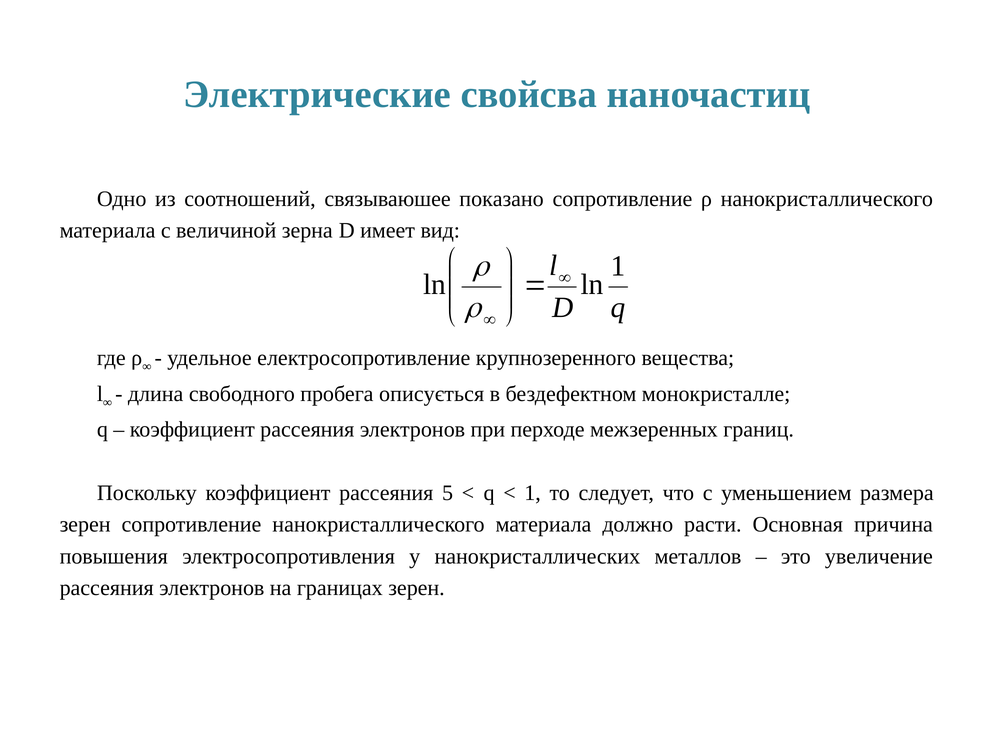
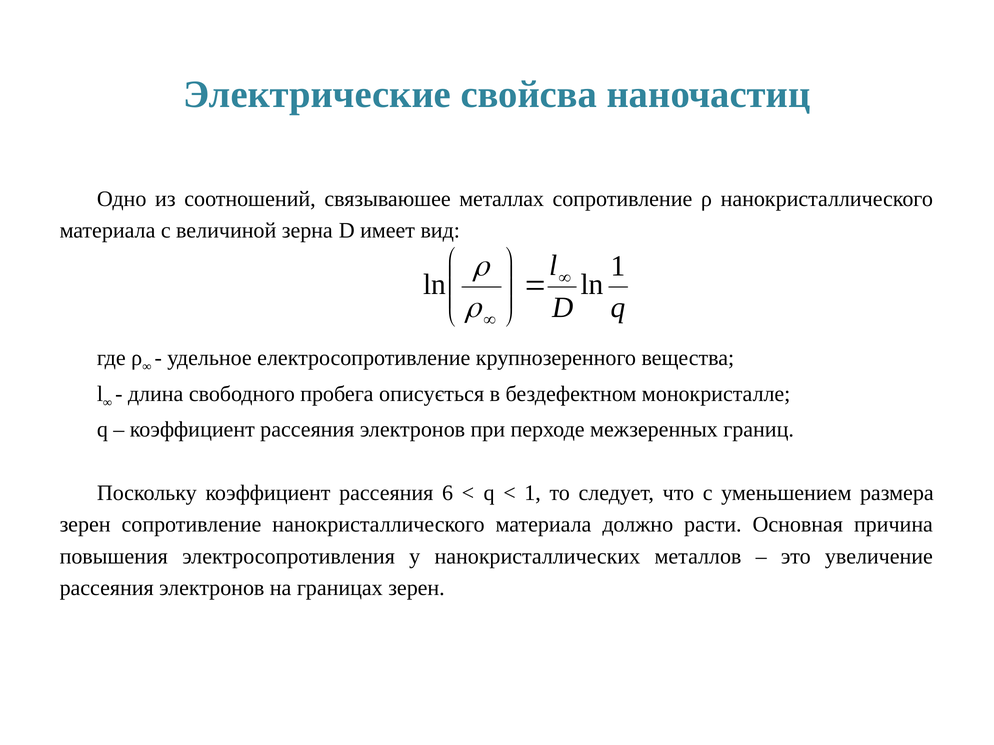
показано: показано -> металлах (502, 199)
5: 5 -> 6 (448, 493)
